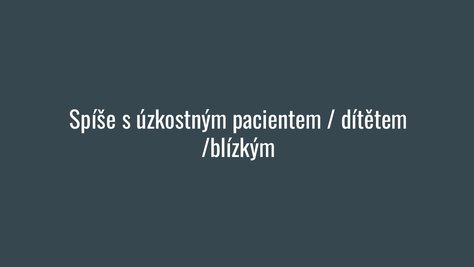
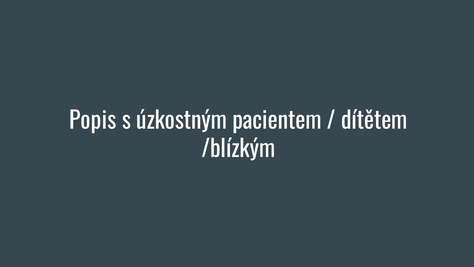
Spíše: Spíše -> Popis (93, 121)
